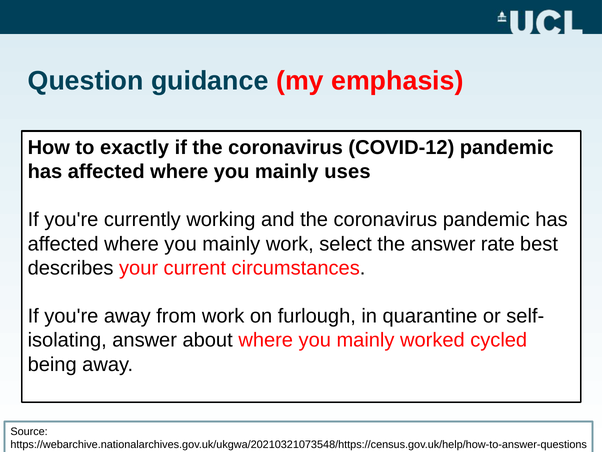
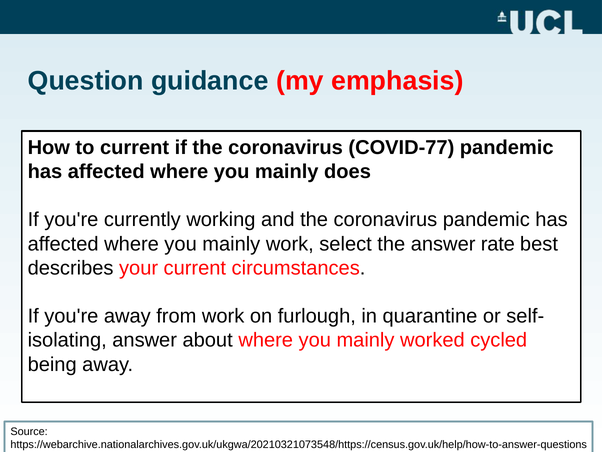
to exactly: exactly -> current (135, 147)
COVID-12: COVID-12 -> COVID-77 (401, 147)
uses: uses -> does (348, 171)
